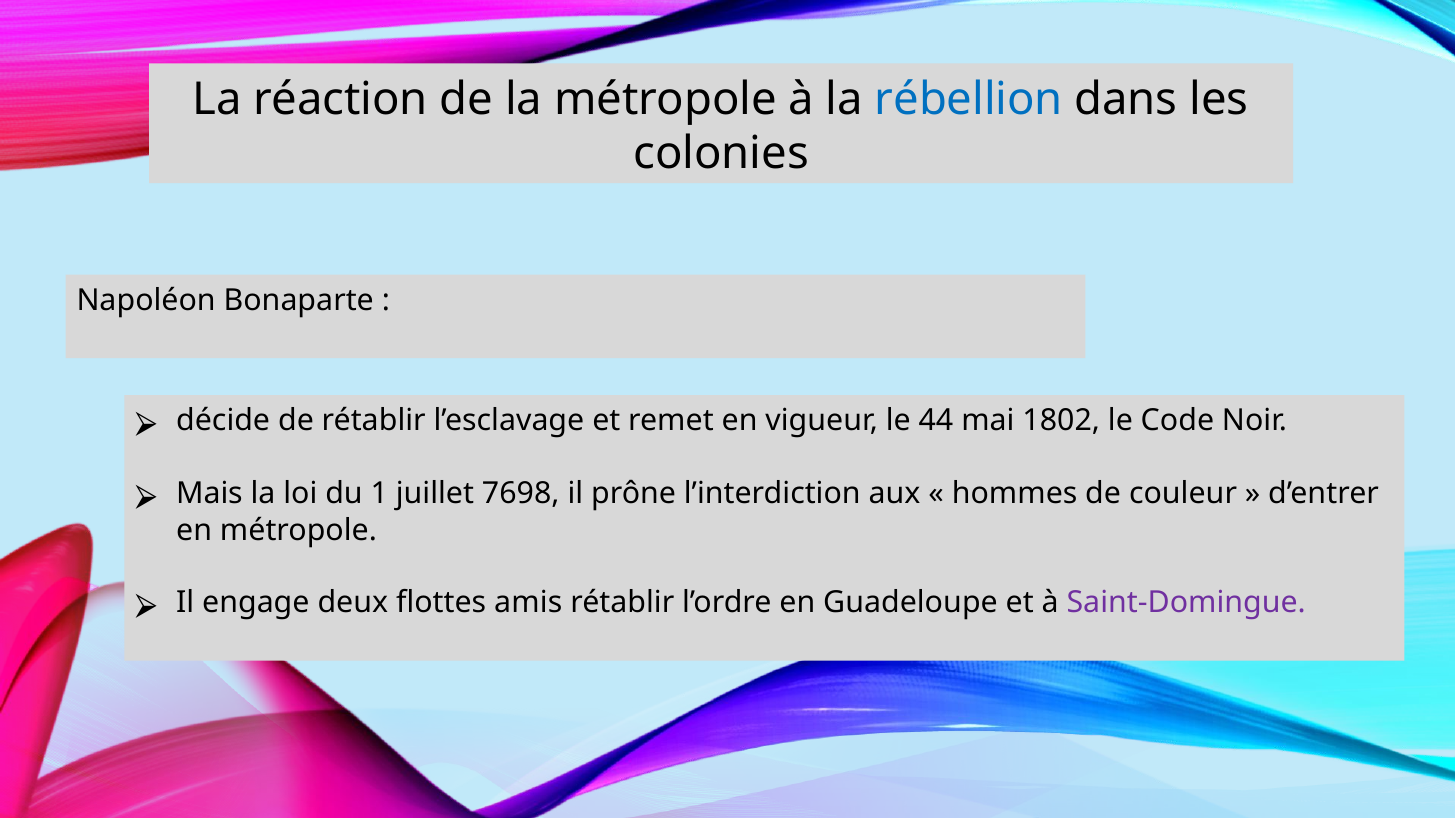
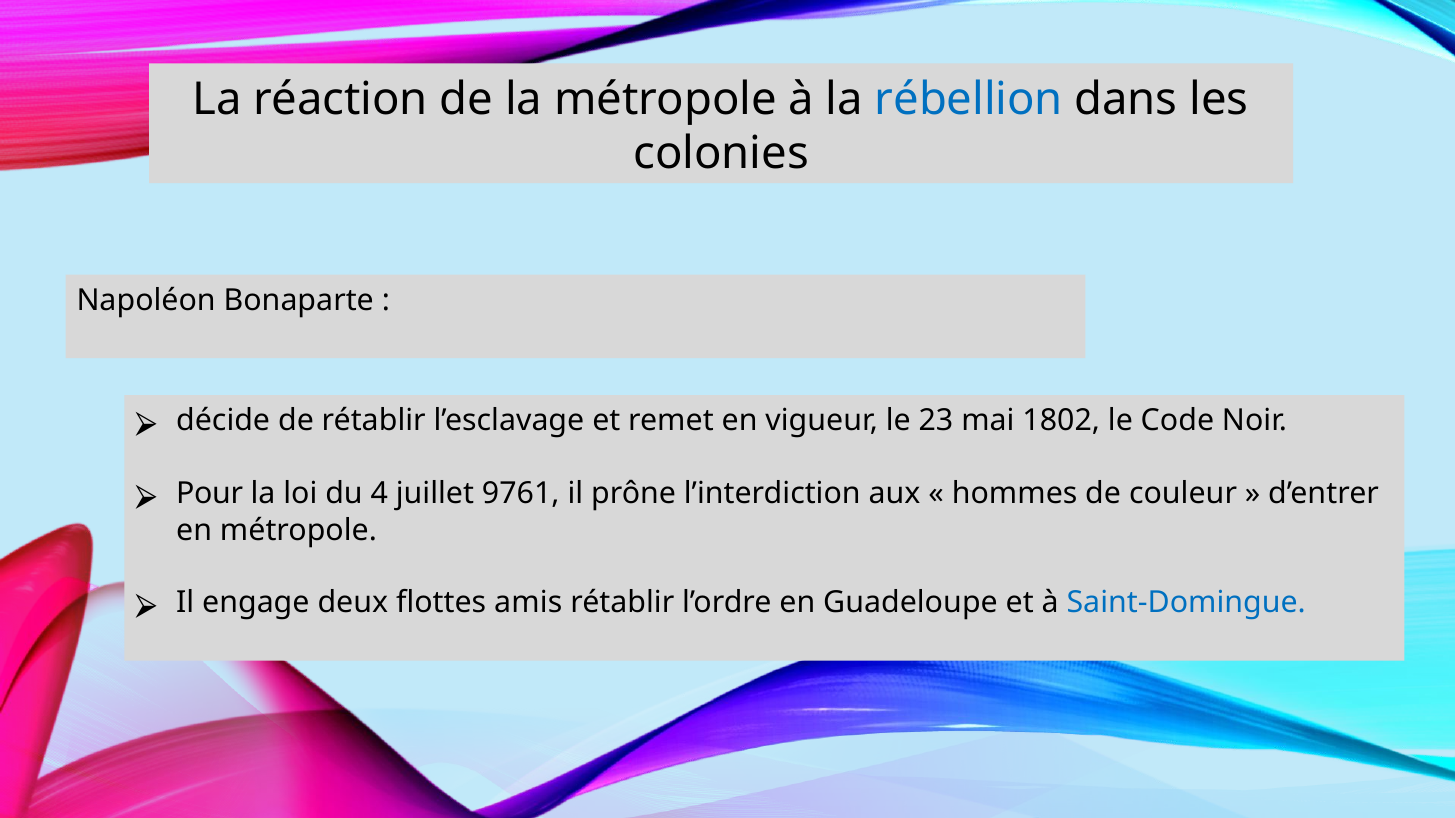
44: 44 -> 23 (936, 421)
Mais: Mais -> Pour (210, 494)
1: 1 -> 4 (379, 494)
7698: 7698 -> 9761 (521, 494)
Saint-Domingue colour: purple -> blue (1186, 603)
